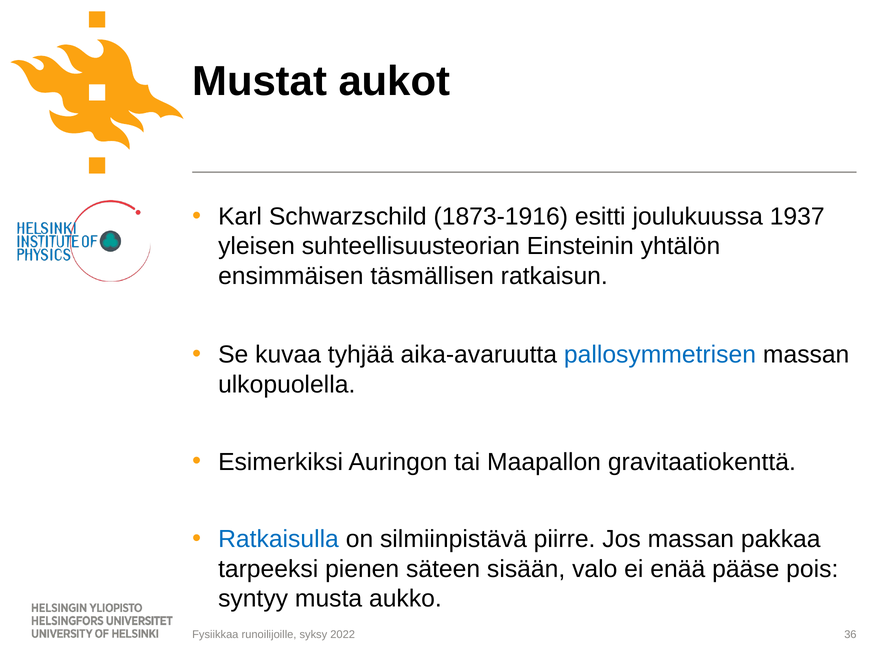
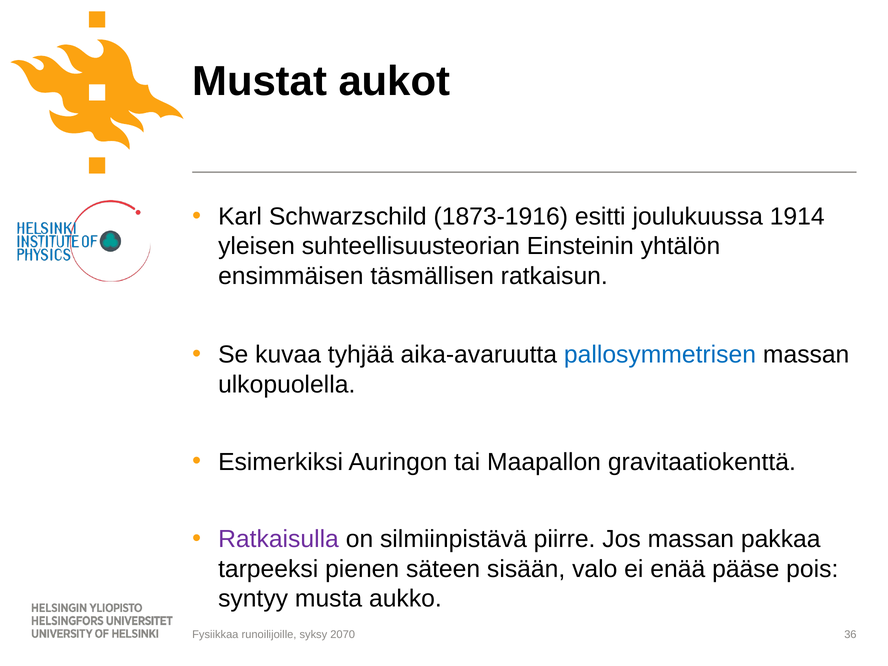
1937: 1937 -> 1914 (797, 217)
Ratkaisulla colour: blue -> purple (278, 539)
2022: 2022 -> 2070 (343, 635)
